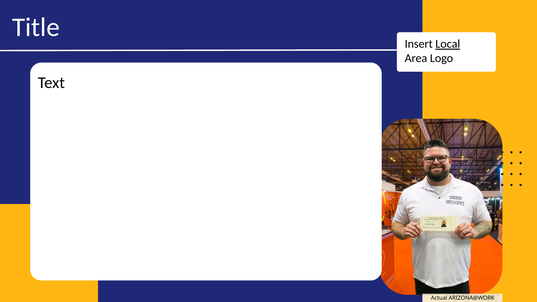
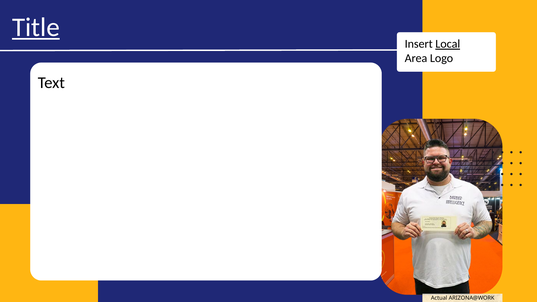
Title underline: none -> present (36, 27)
